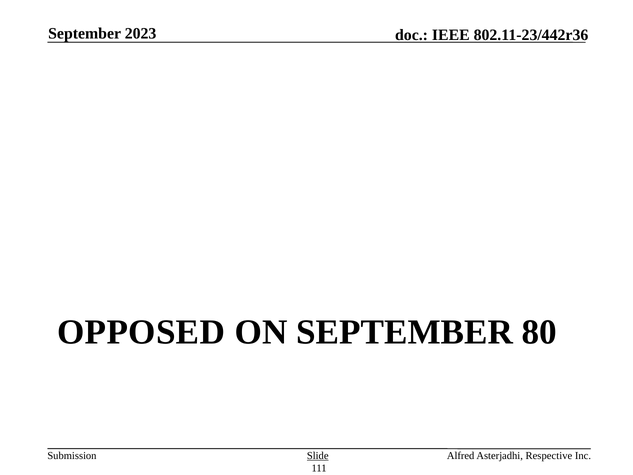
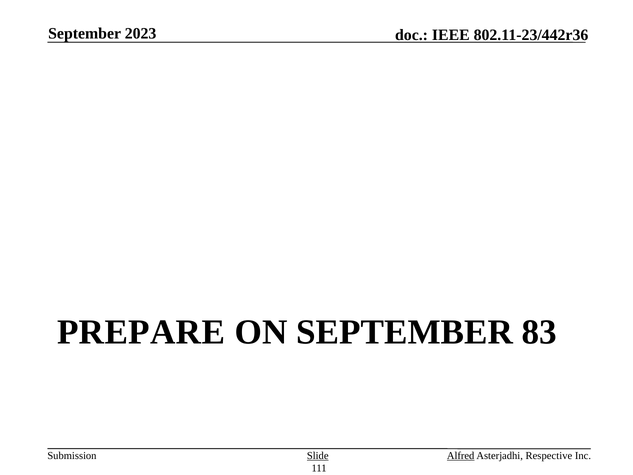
OPPOSED: OPPOSED -> PREPARE (141, 332)
80: 80 -> 83 (539, 332)
Alfred underline: none -> present (461, 455)
